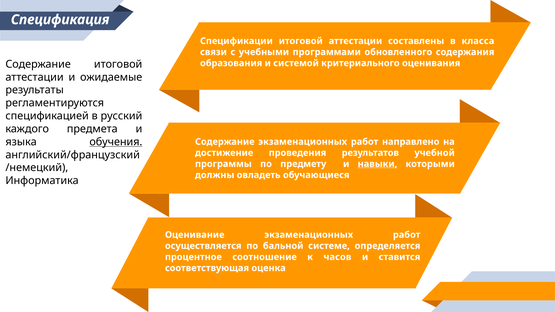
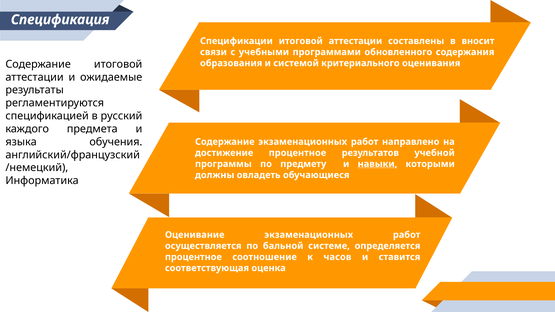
класса: класса -> вносит (478, 41)
обучения underline: present -> none (116, 142)
достижение проведения: проведения -> процентное (297, 153)
